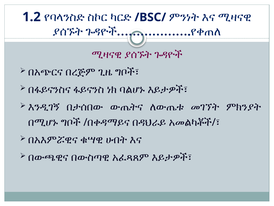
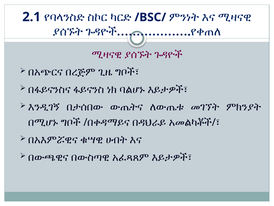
1.2: 1.2 -> 2.1 (32, 17)
